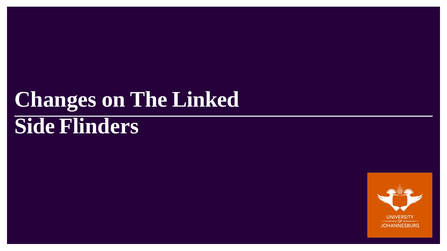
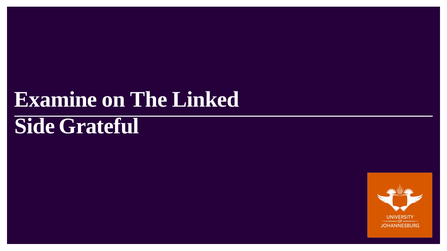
Changes: Changes -> Examine (56, 100)
Flinders: Flinders -> Grateful (99, 126)
